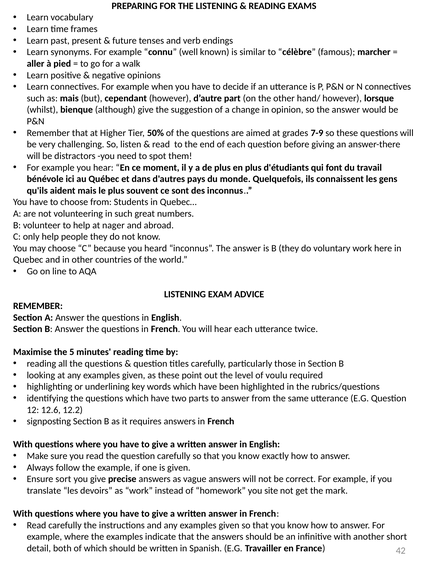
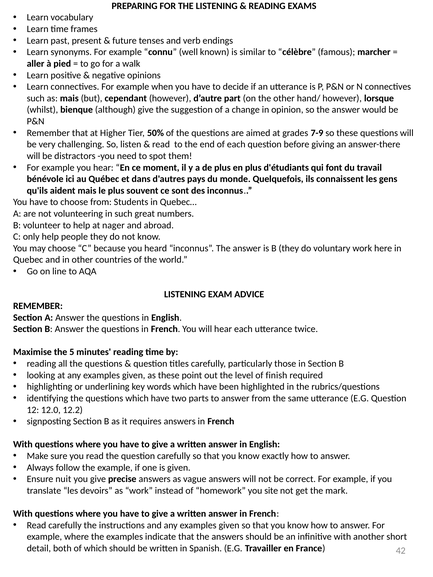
voulu: voulu -> finish (276, 375)
12.6: 12.6 -> 12.0 (51, 410)
sort: sort -> nuit (63, 479)
